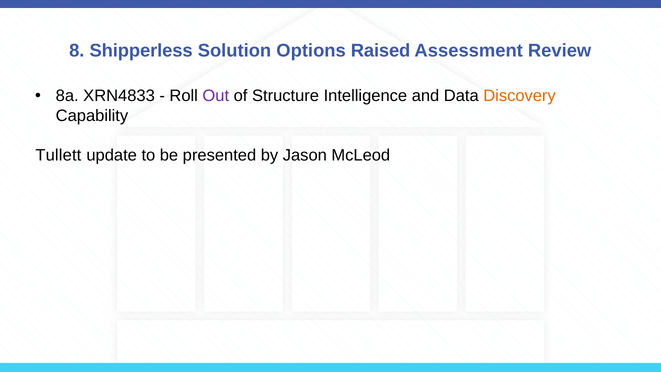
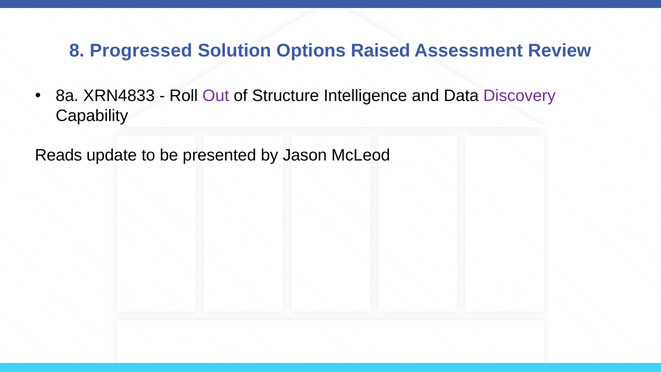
Shipperless: Shipperless -> Progressed (141, 51)
Discovery colour: orange -> purple (520, 96)
Tullett: Tullett -> Reads (59, 155)
